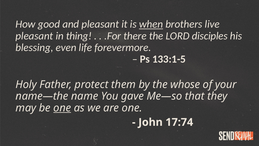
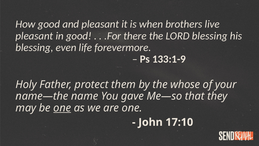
when underline: present -> none (151, 24)
in thing: thing -> good (79, 36)
LORD disciples: disciples -> blessing (210, 36)
133:1-5: 133:1-5 -> 133:1-9 (169, 59)
17:74: 17:74 -> 17:10 (179, 122)
